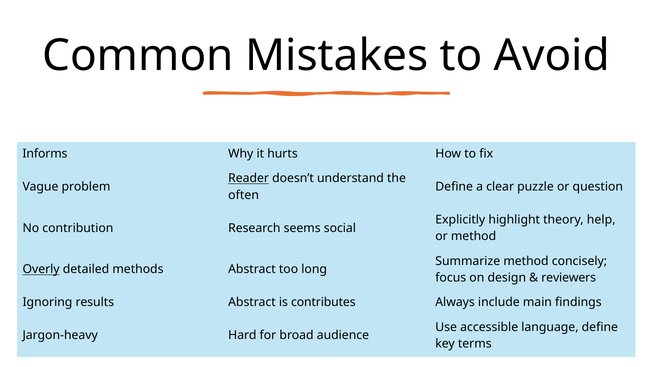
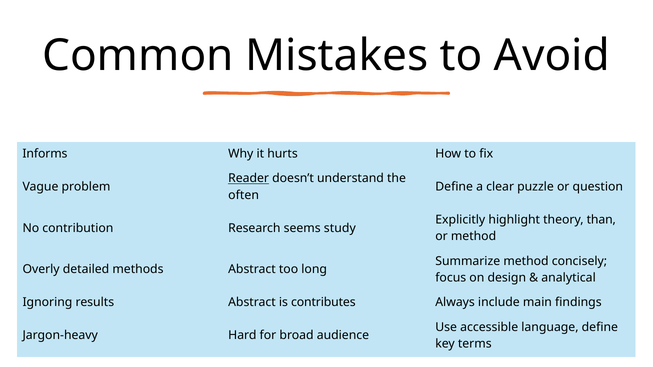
help: help -> than (601, 220)
social: social -> study (340, 228)
Overly underline: present -> none (41, 270)
reviewers: reviewers -> analytical (569, 278)
